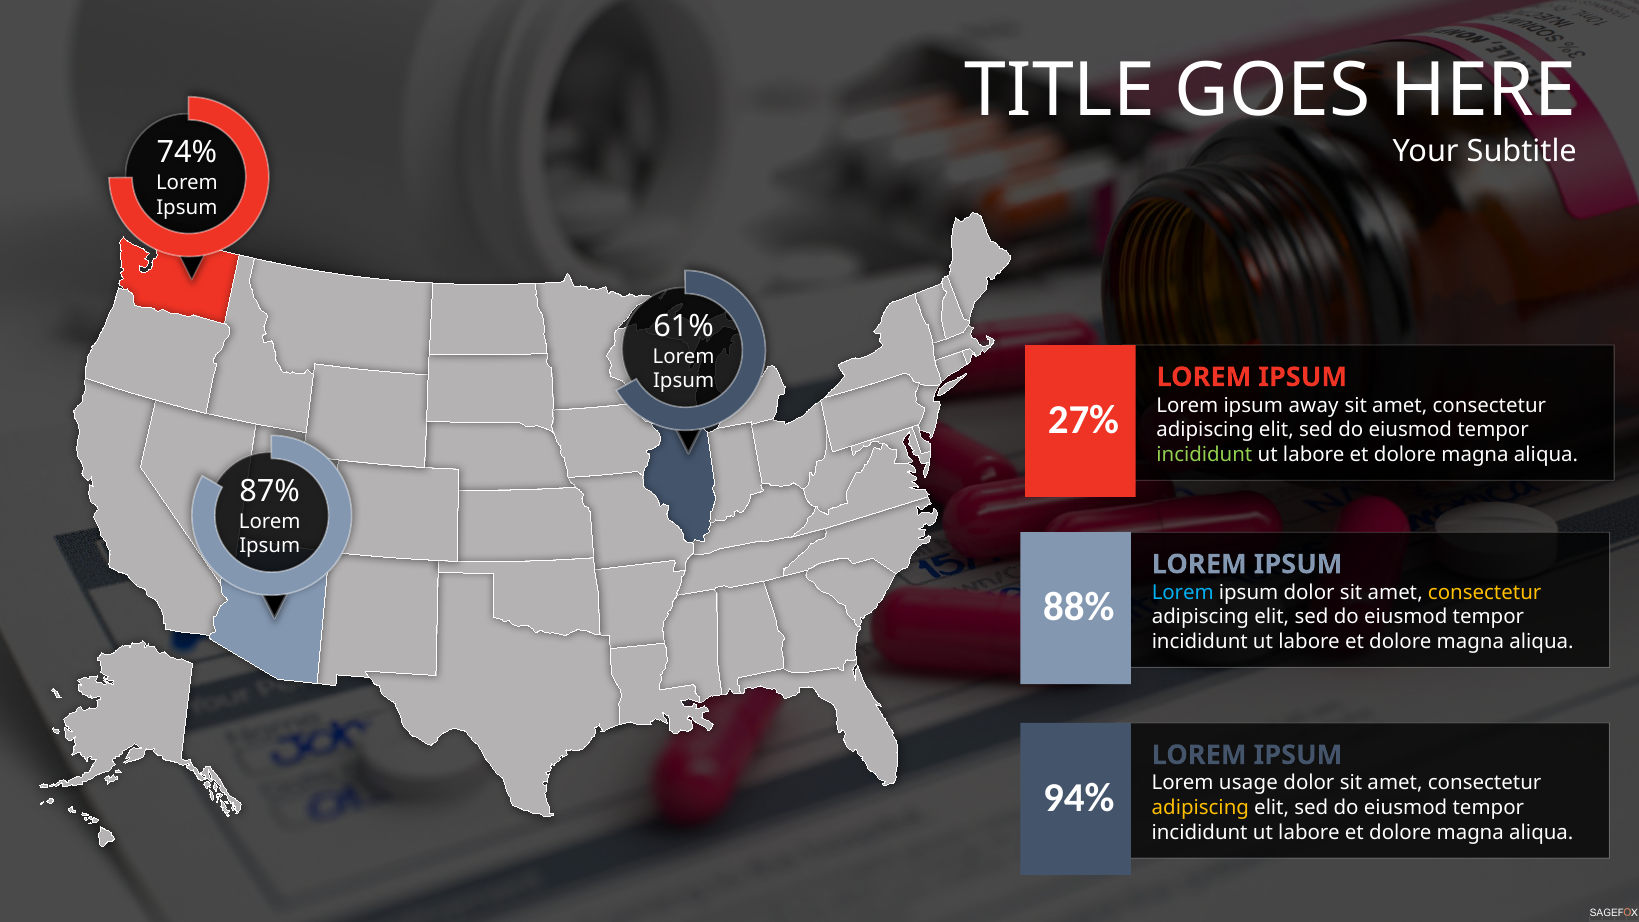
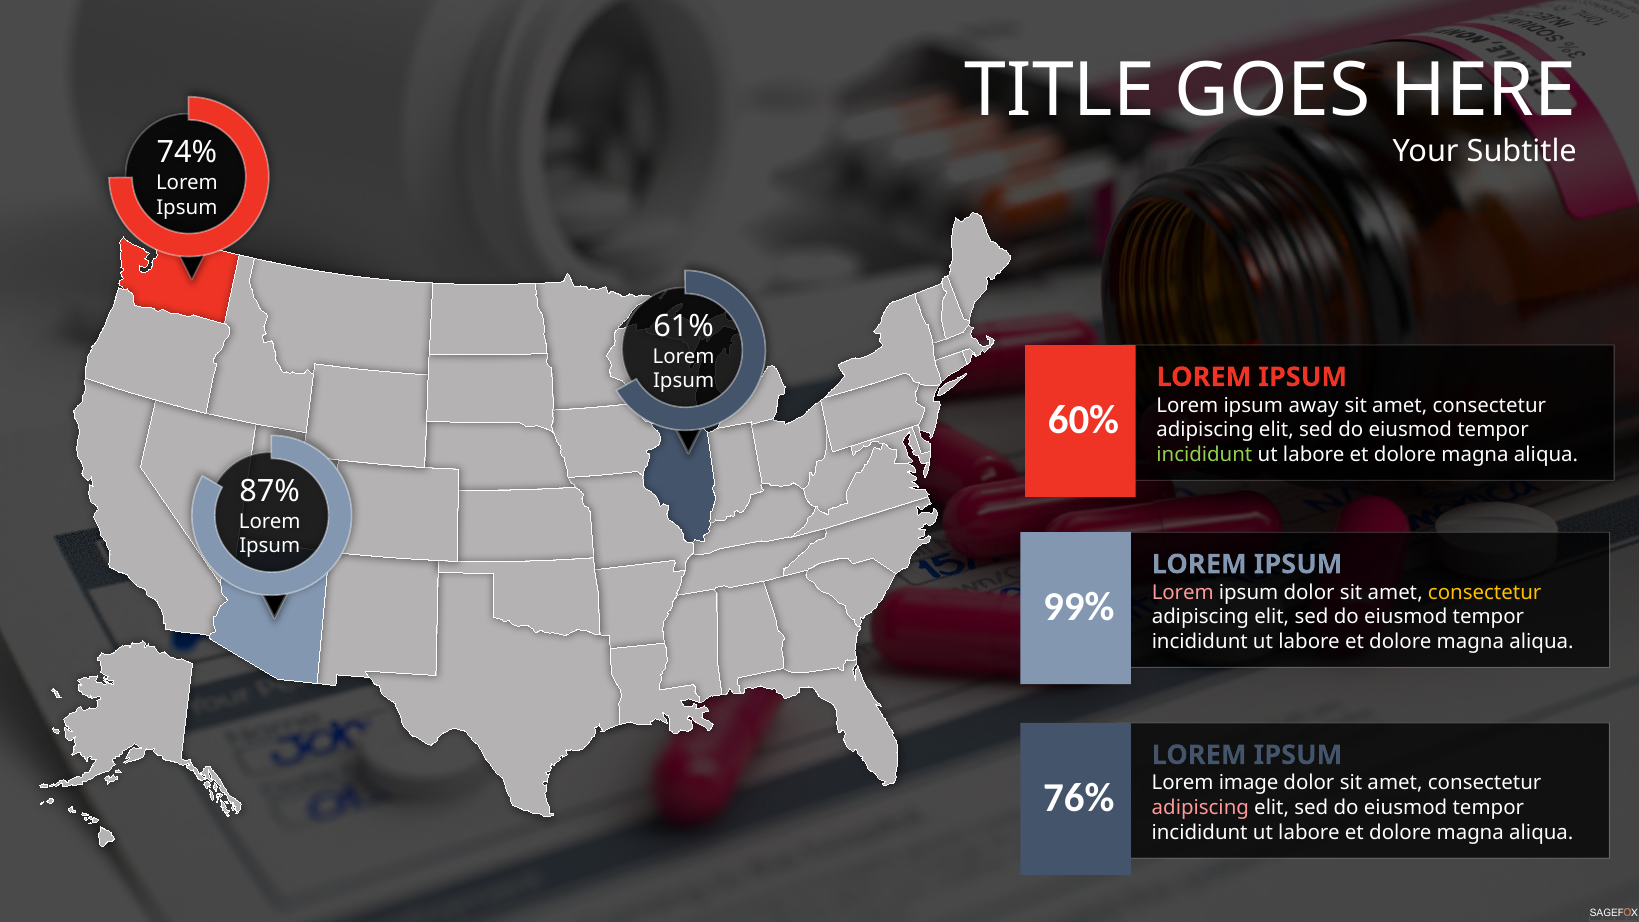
27%: 27% -> 60% (1083, 420)
Lorem colour: light blue -> pink (1183, 592)
88%: 88% -> 99% (1079, 607)
usage: usage -> image (1249, 783)
94%: 94% -> 76% (1079, 798)
adipiscing colour: yellow -> pink (1200, 808)
